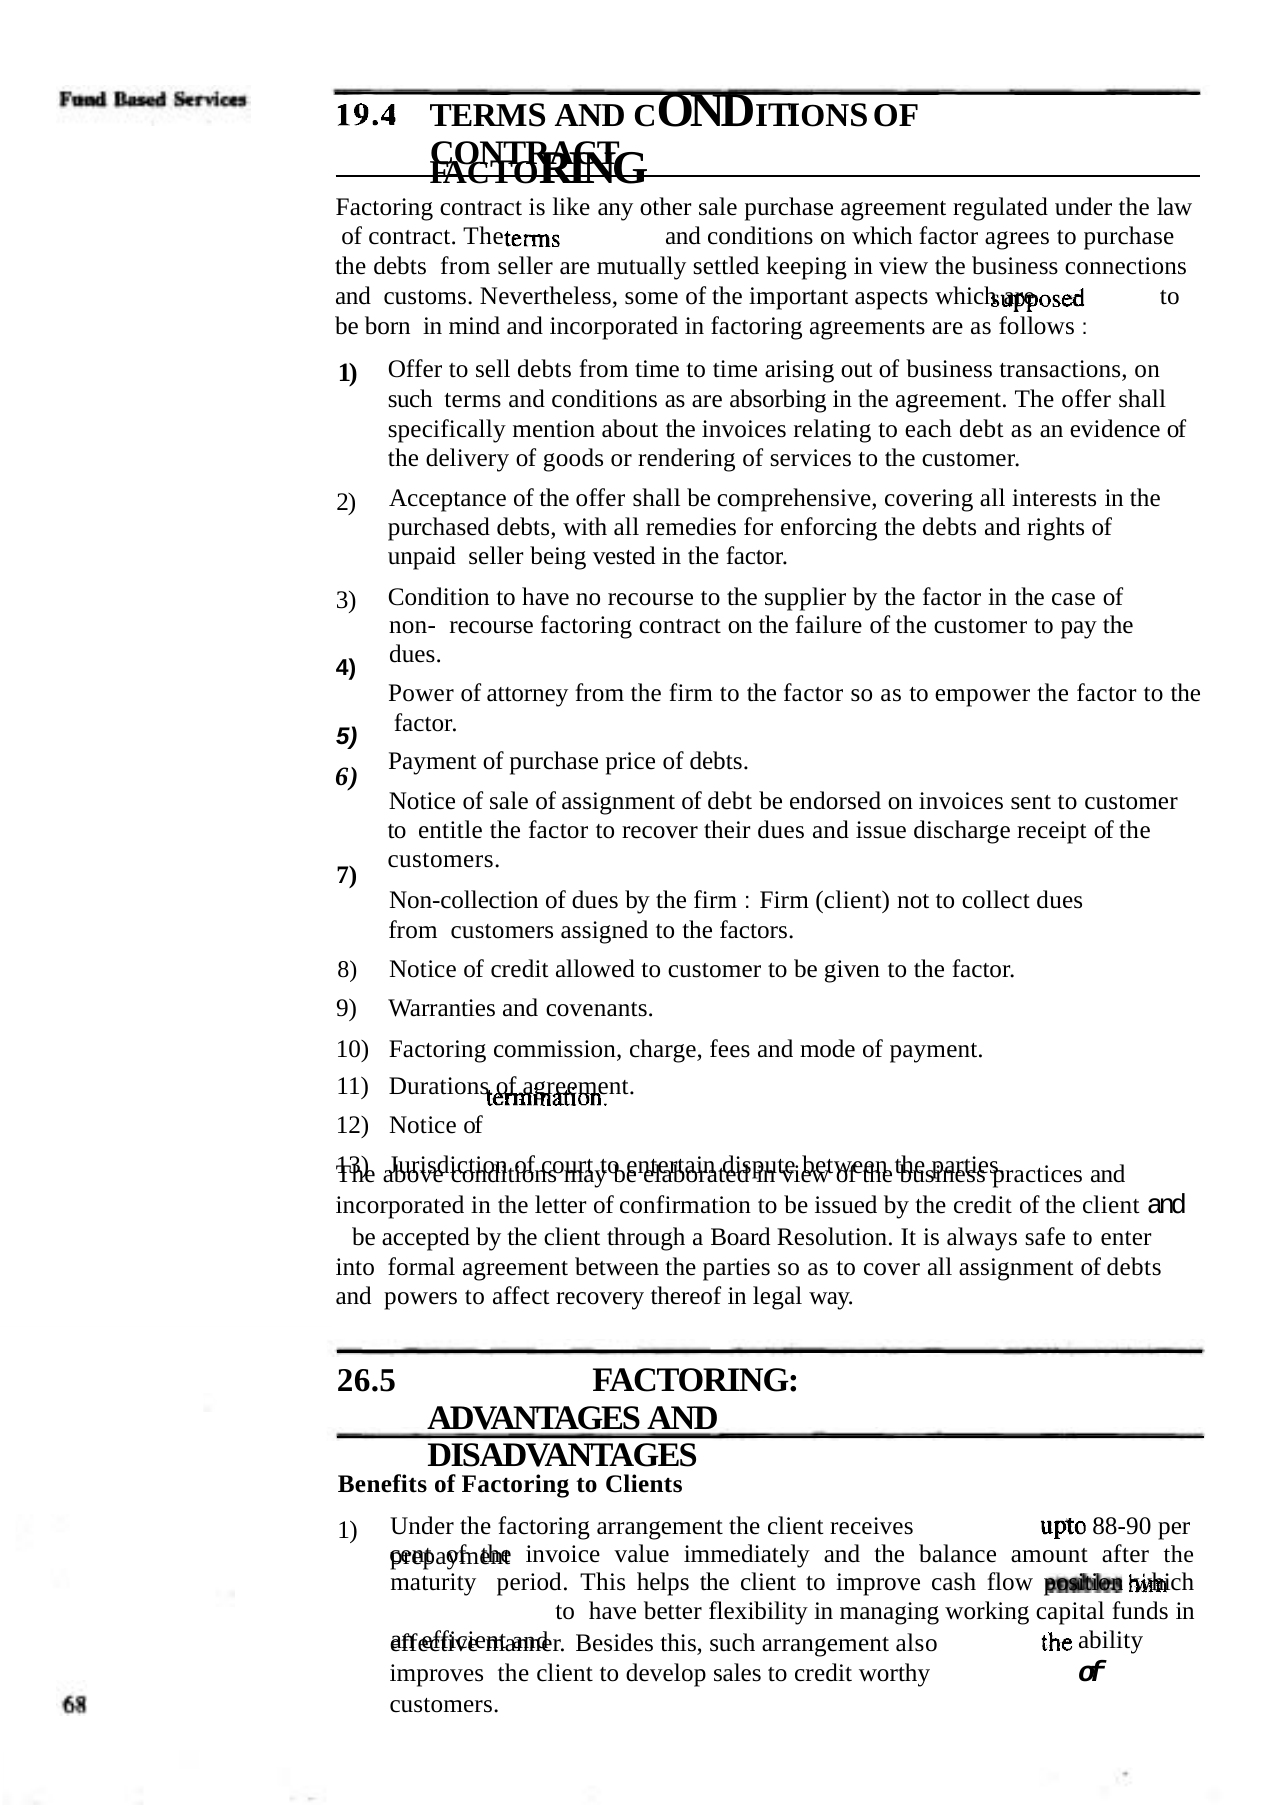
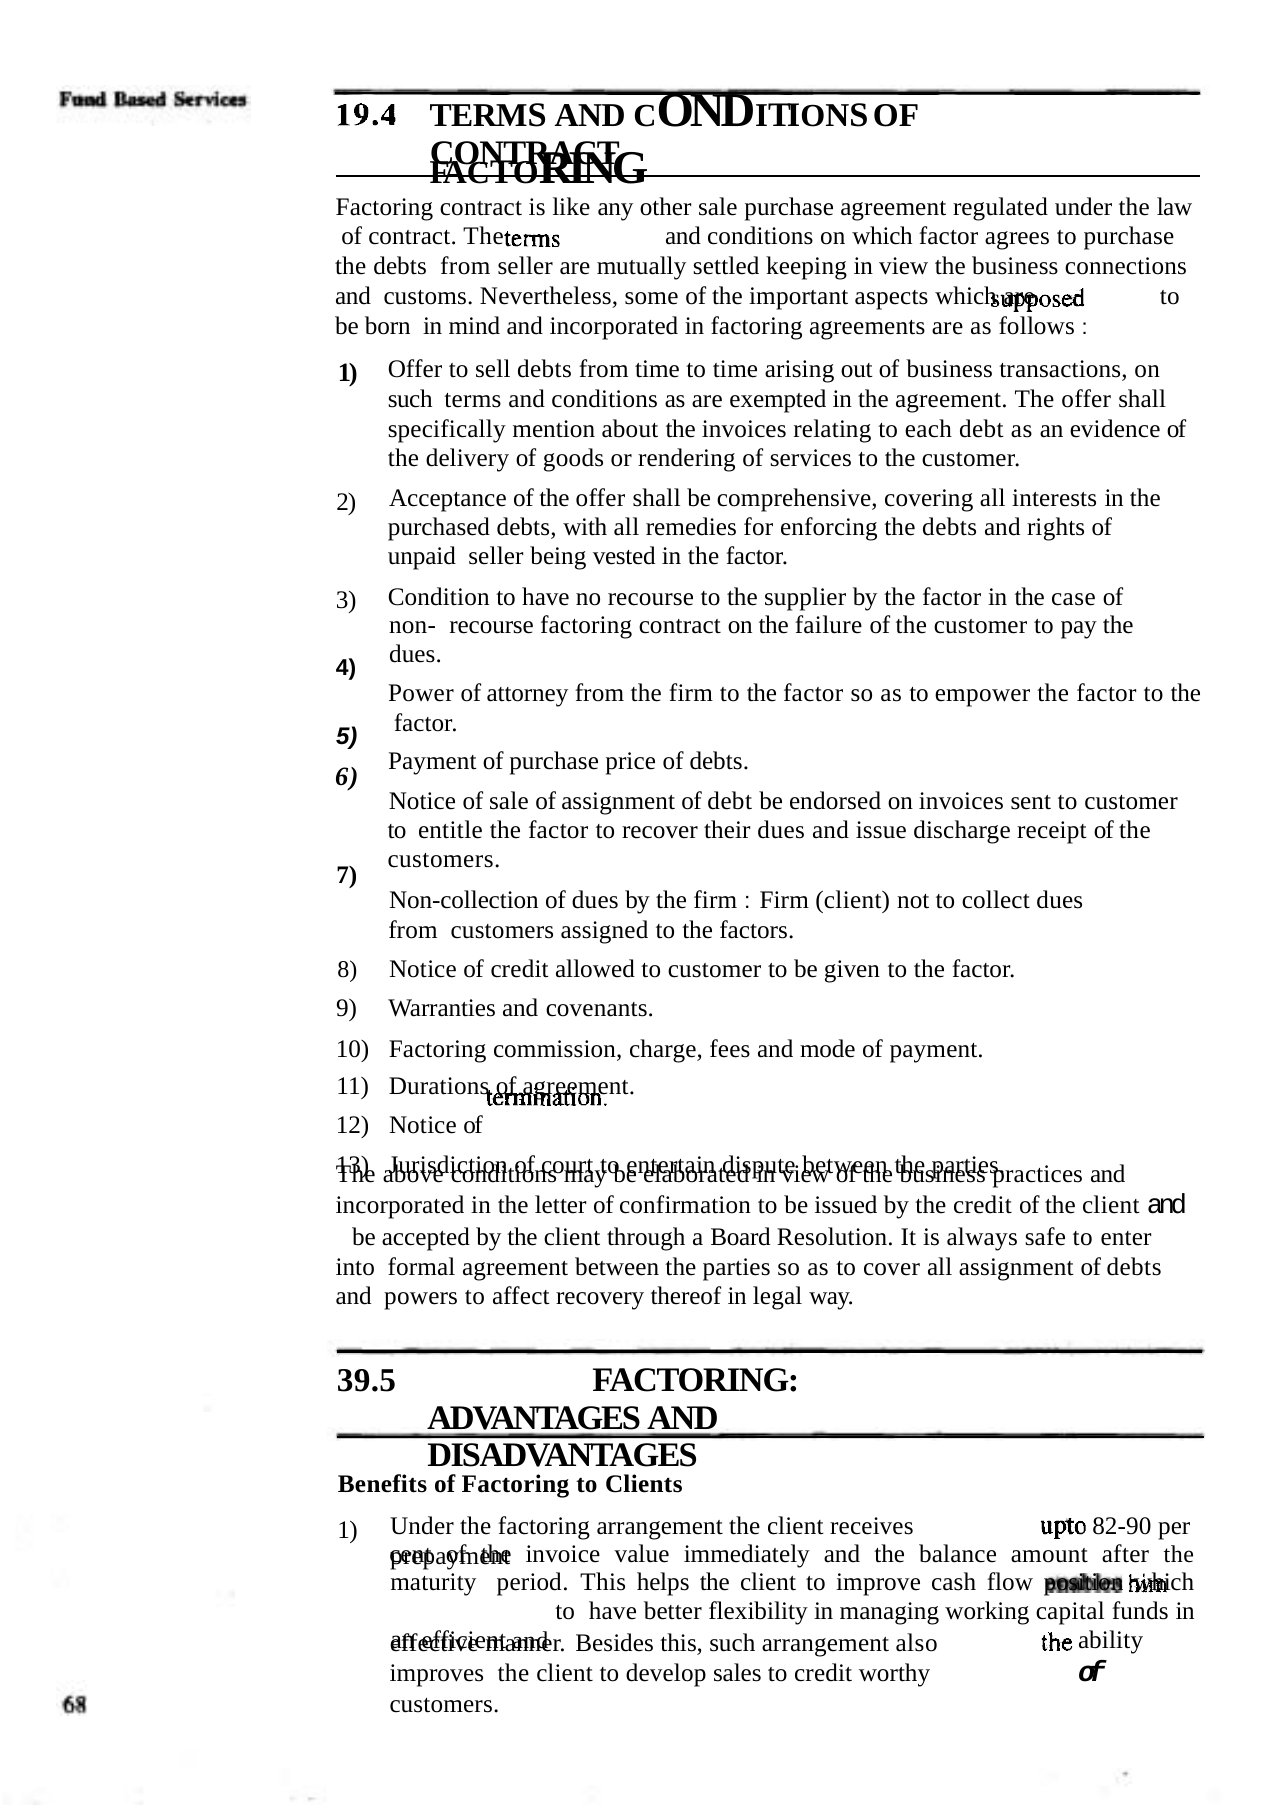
absorbing: absorbing -> exempted (778, 399)
26.5: 26.5 -> 39.5 (366, 1380)
88-90: 88-90 -> 82-90 (1122, 1526)
